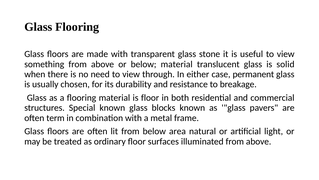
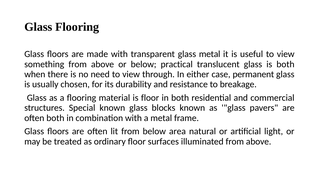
glass stone: stone -> metal (210, 54)
below material: material -> practical (177, 64)
is solid: solid -> both (285, 64)
often term: term -> both (55, 118)
